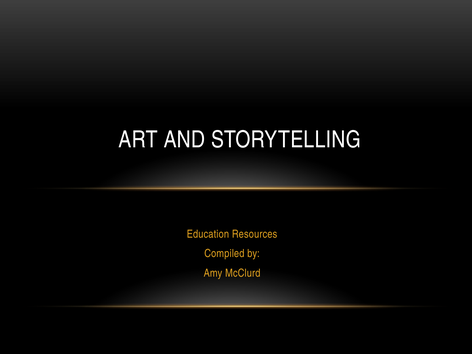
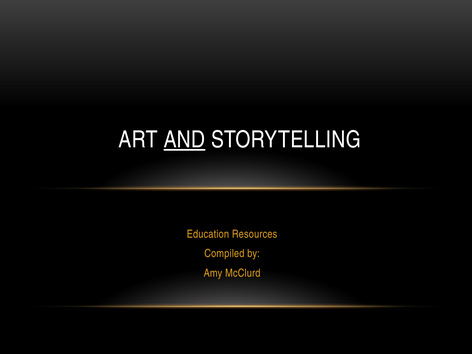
AND underline: none -> present (184, 140)
